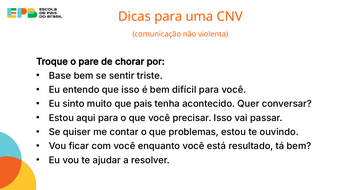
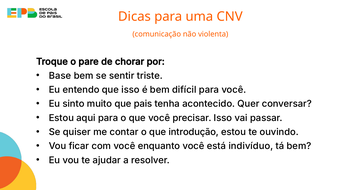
problemas: problemas -> introdução (194, 132)
resultado: resultado -> indivíduo (251, 146)
